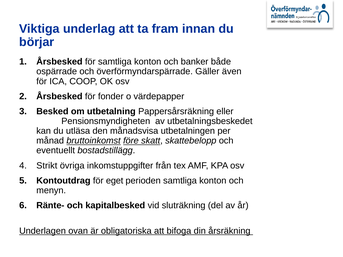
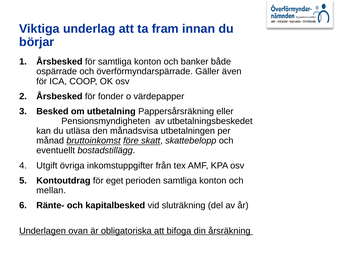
Strikt: Strikt -> Utgift (47, 166)
menyn: menyn -> mellan (51, 191)
